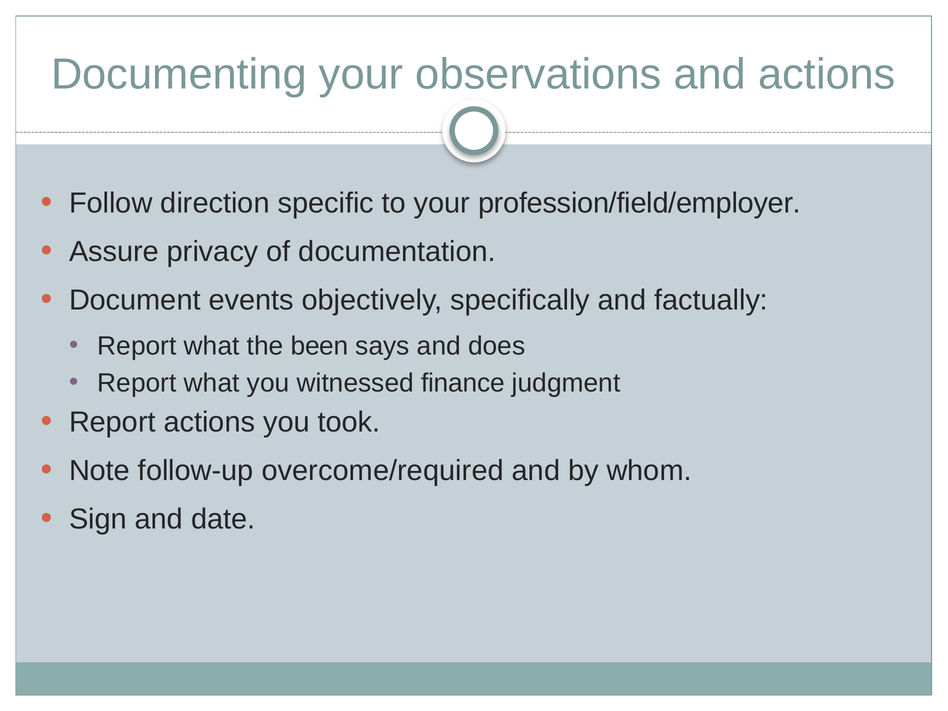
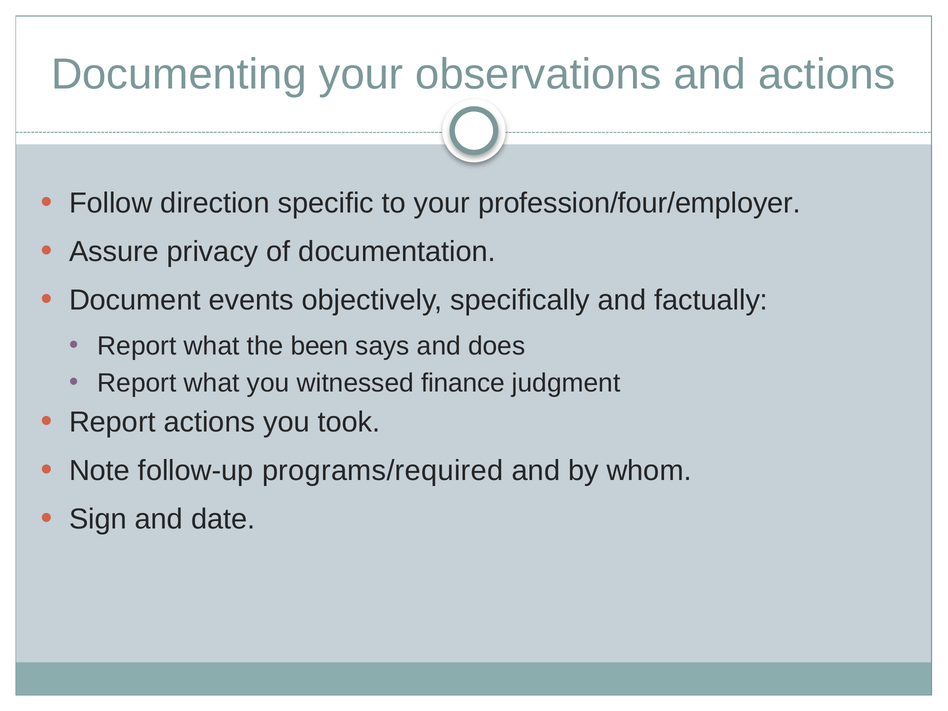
profession/field/employer: profession/field/employer -> profession/four/employer (640, 203)
overcome/required: overcome/required -> programs/required (383, 471)
